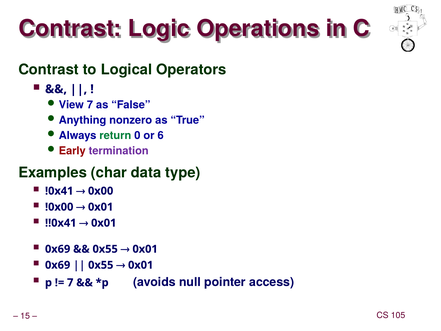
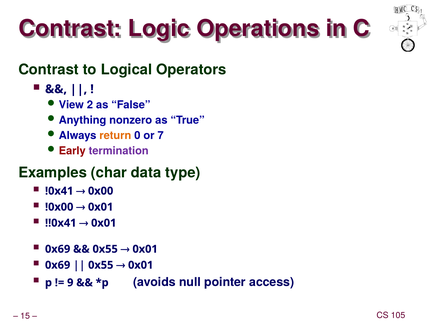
7: 7 -> 2 (90, 105)
return colour: green -> orange (115, 135)
6: 6 -> 7 (161, 135)
7: 7 -> 9 (70, 282)
